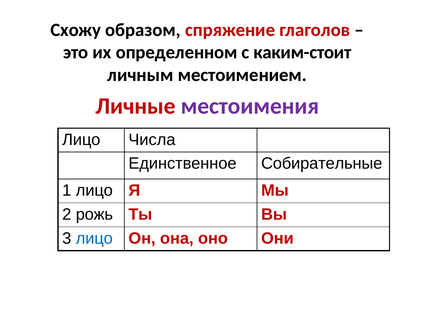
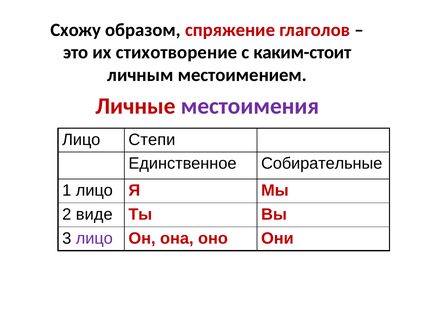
определенном: определенном -> стихотворение (177, 52)
Числа: Числа -> Степи (152, 140)
рожь: рожь -> виде (94, 214)
лицо colour: blue -> purple (94, 238)
